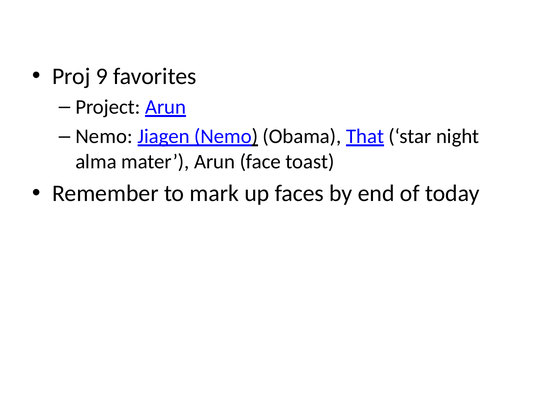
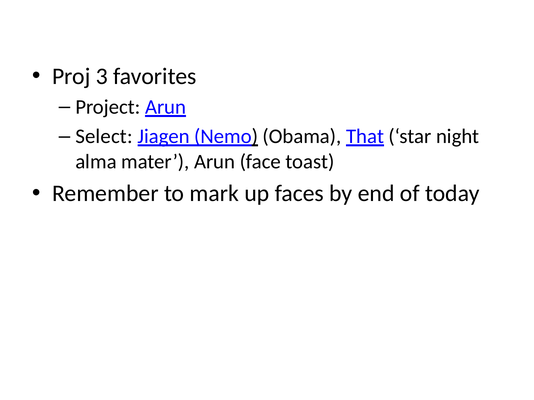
9: 9 -> 3 (102, 76)
Nemo: Nemo -> Select (104, 137)
